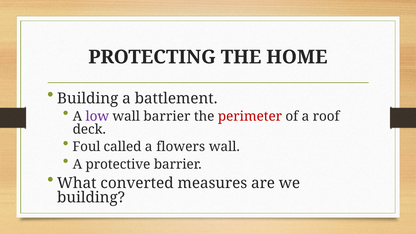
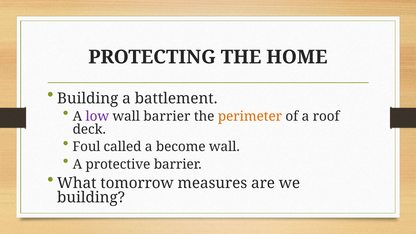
perimeter colour: red -> orange (250, 116)
flowers: flowers -> become (181, 147)
converted: converted -> tomorrow (137, 183)
